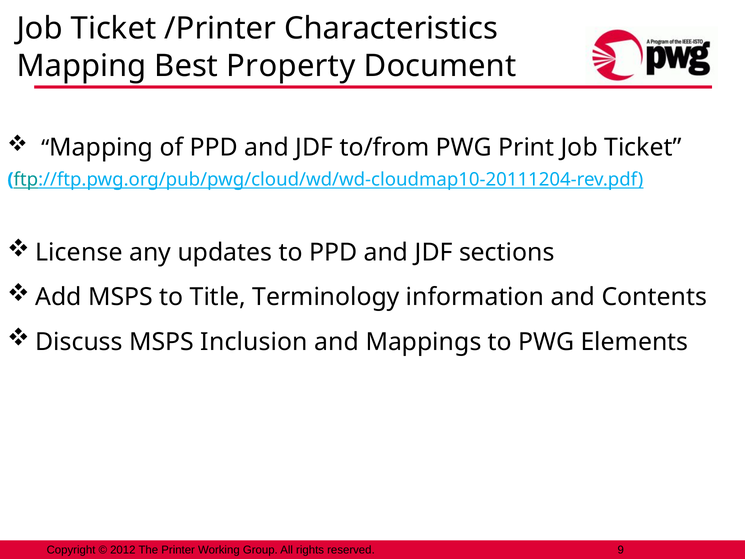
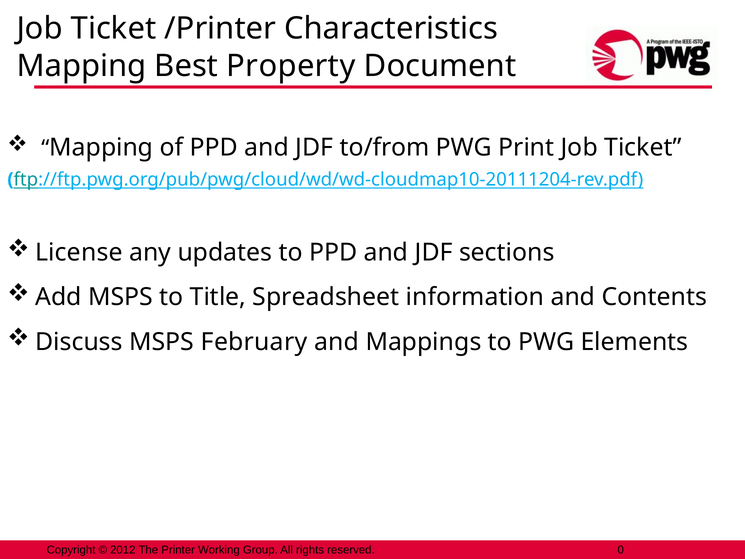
Terminology: Terminology -> Spreadsheet (326, 297)
Inclusion: Inclusion -> February (254, 342)
9: 9 -> 0 (621, 550)
